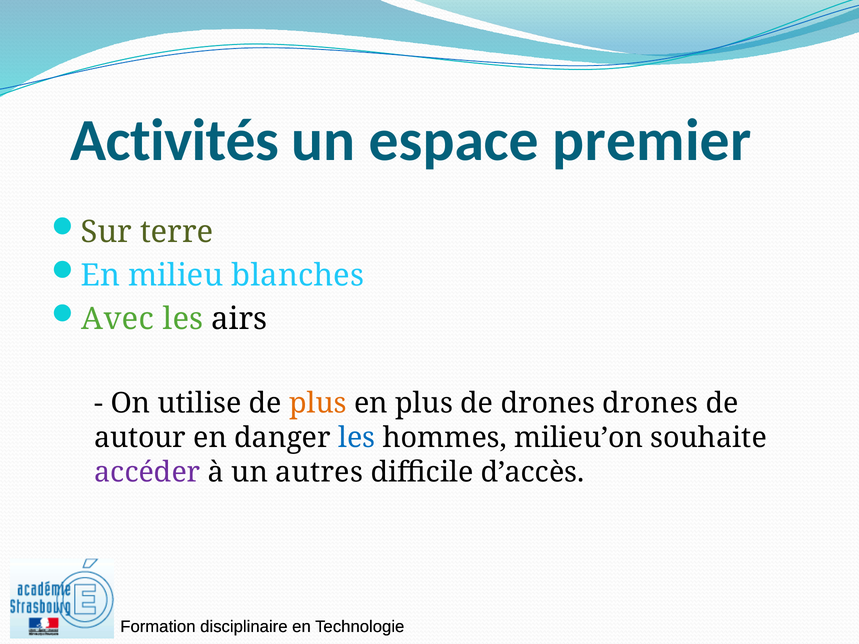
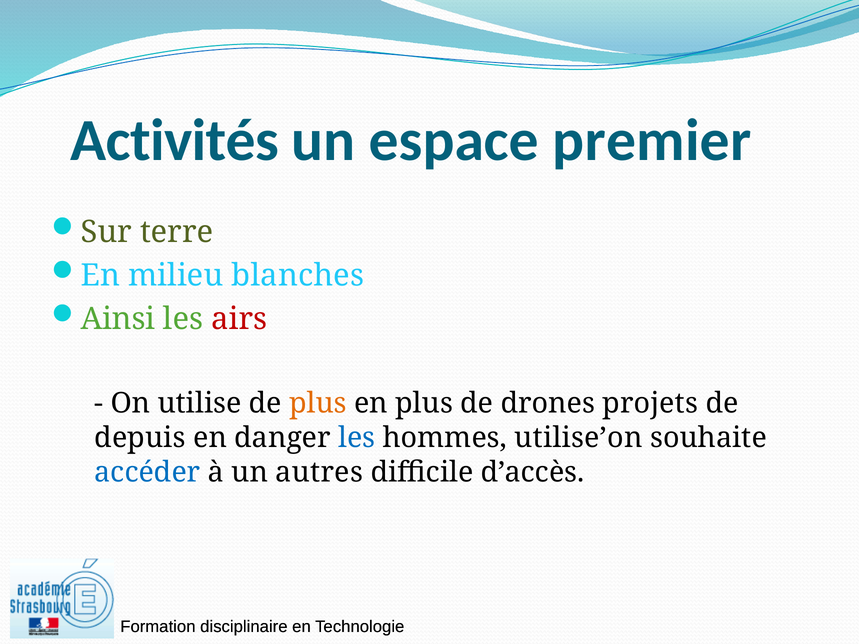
Avec: Avec -> Ainsi (118, 319)
airs colour: black -> red (239, 319)
drones drones: drones -> projets (650, 404)
autour: autour -> depuis (140, 438)
milieu’on: milieu’on -> utilise’on (578, 438)
accéder colour: purple -> blue (147, 472)
